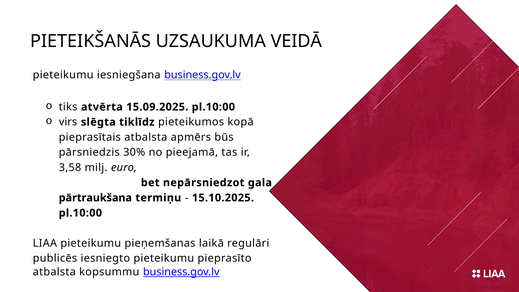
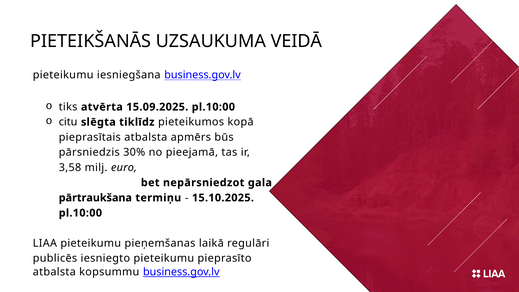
virs: virs -> citu (68, 122)
